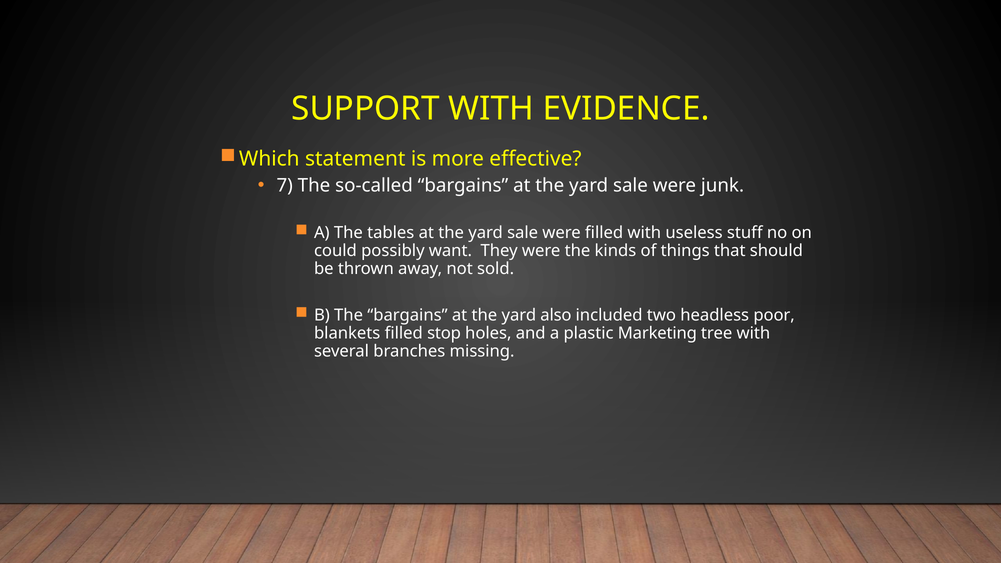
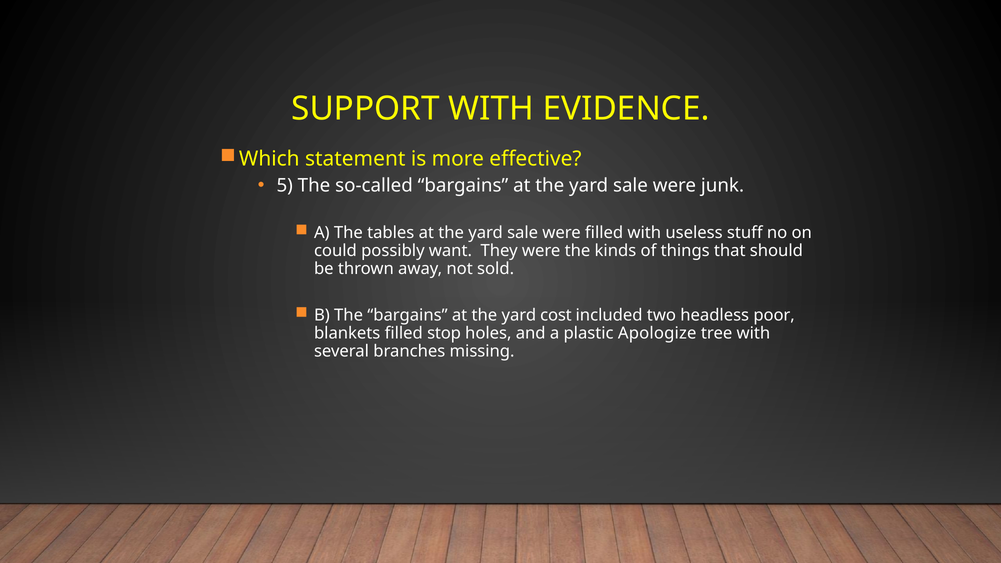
7: 7 -> 5 (285, 185)
also: also -> cost (556, 315)
Marketing: Marketing -> Apologize (657, 333)
